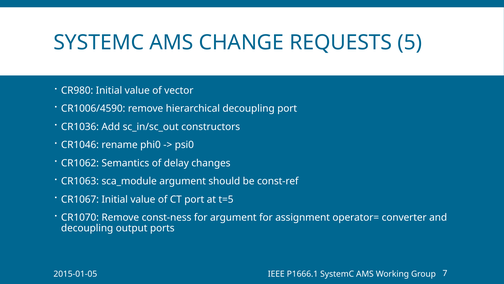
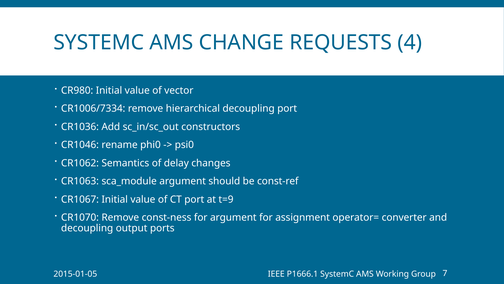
5: 5 -> 4 (410, 42)
CR1006/4590: CR1006/4590 -> CR1006/7334 (93, 108)
t=5: t=5 -> t=9 (226, 199)
